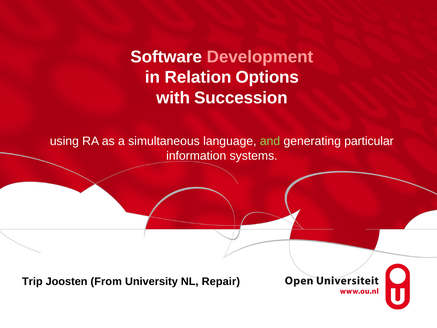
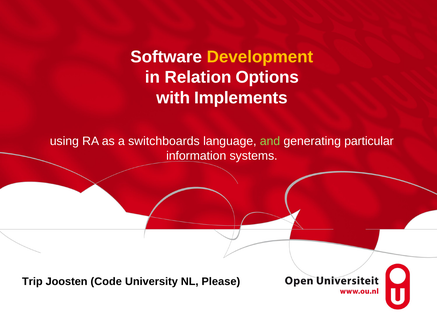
Development colour: pink -> yellow (260, 57)
Succession: Succession -> Implements (241, 98)
simultaneous: simultaneous -> switchboards (164, 141)
From: From -> Code (106, 281)
Repair: Repair -> Please (221, 281)
